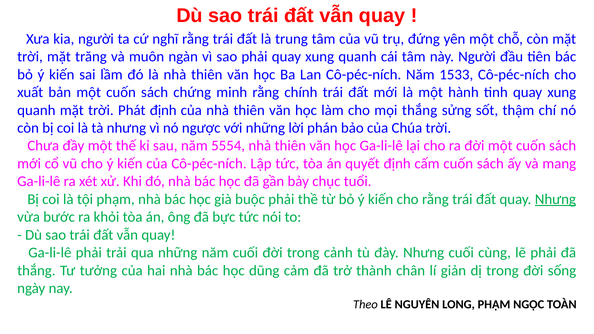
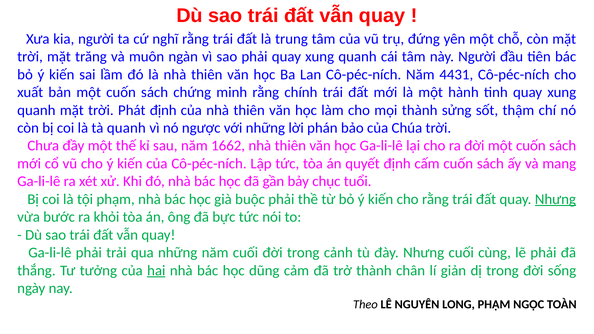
1533: 1533 -> 4431 (456, 75)
mọi thắng: thắng -> thành (420, 110)
tà nhưng: nhưng -> quanh (126, 128)
5554: 5554 -> 1662 (228, 146)
hai underline: none -> present (156, 271)
